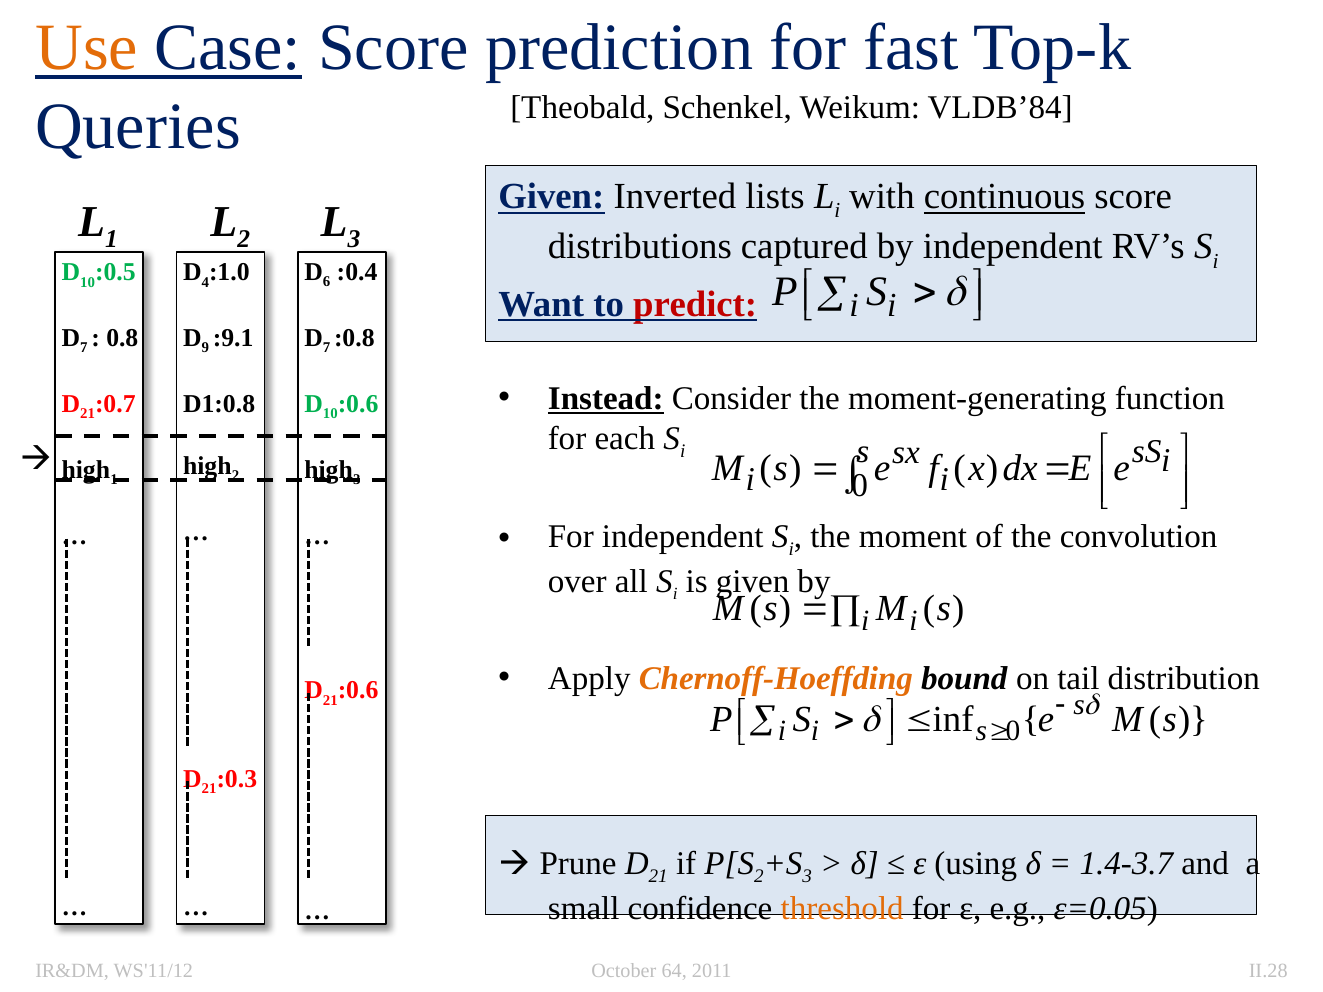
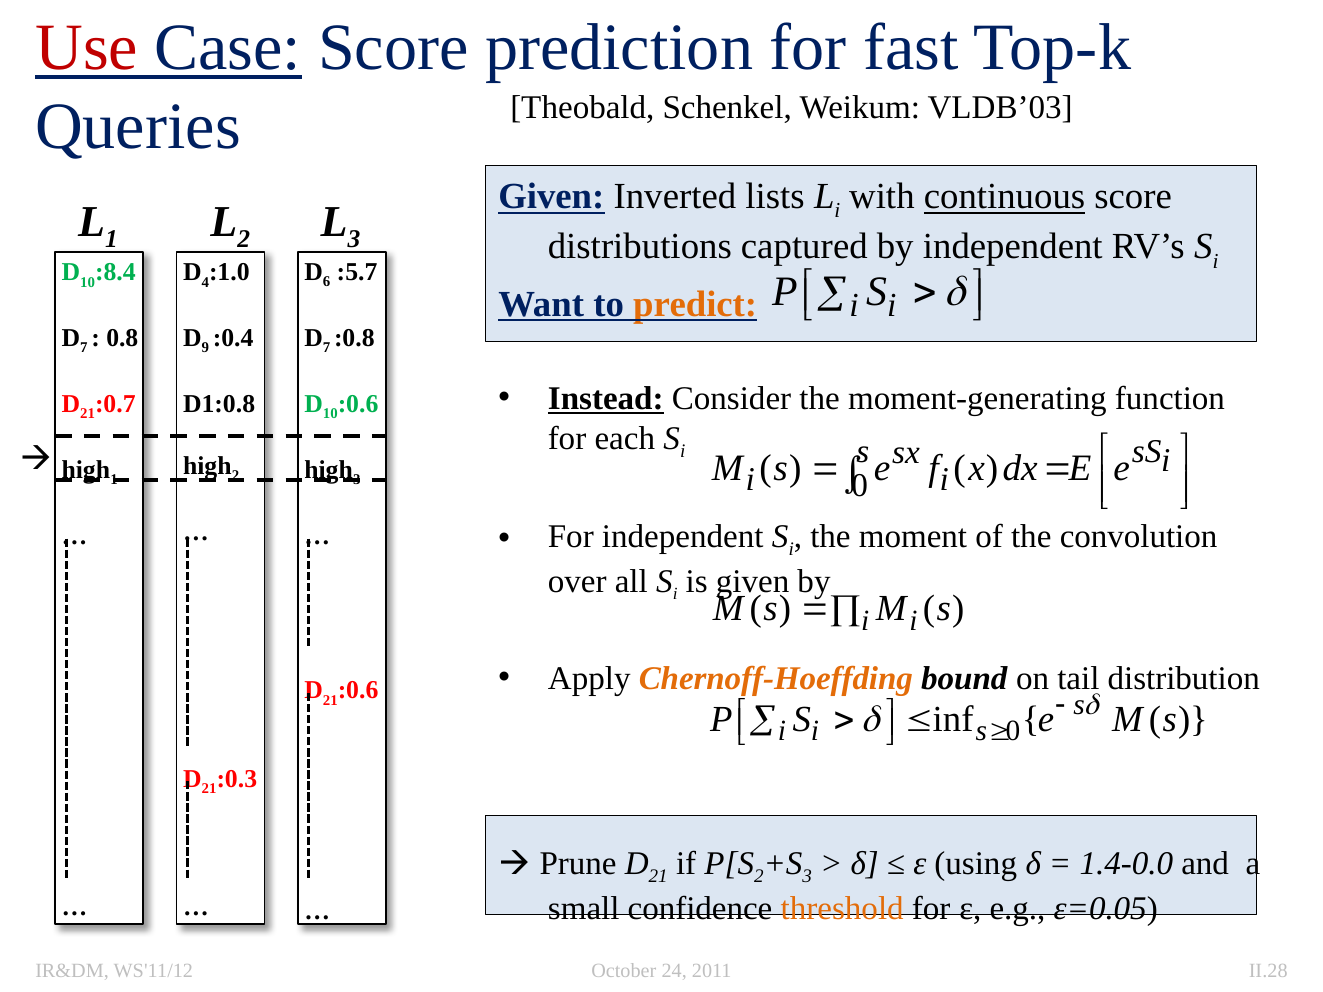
Use colour: orange -> red (87, 48)
VLDB’84: VLDB’84 -> VLDB’03 (1000, 107)
:0.4: :0.4 -> :5.7 (357, 272)
:0.5: :0.5 -> :8.4 (115, 272)
predict colour: red -> orange (695, 304)
:9.1: :9.1 -> :0.4 (233, 338)
1.4-3.7: 1.4-3.7 -> 1.4-0.0 (1126, 864)
64: 64 -> 24 (674, 972)
